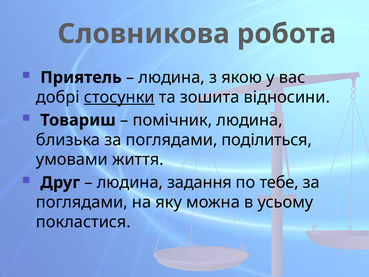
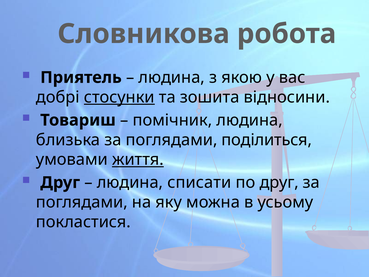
життя underline: none -> present (138, 159)
задання: задання -> списати (199, 182)
по тебе: тебе -> друг (279, 182)
